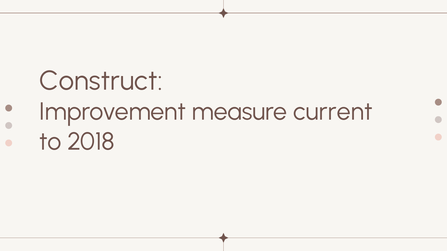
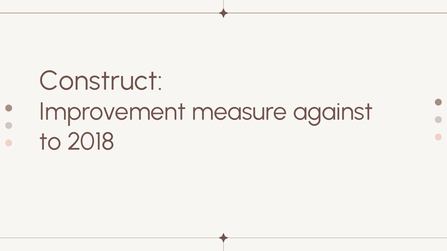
current: current -> against (333, 112)
